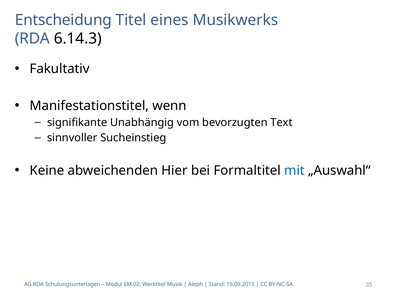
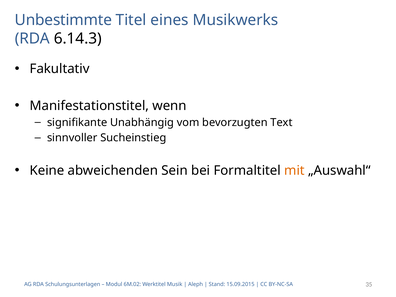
Entscheidung: Entscheidung -> Unbestimmte (63, 20)
Hier: Hier -> Sein (175, 171)
mit colour: blue -> orange (294, 171)
